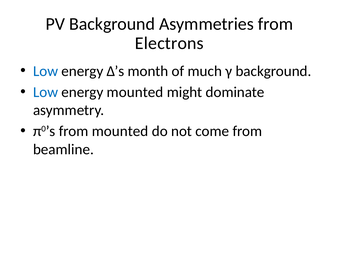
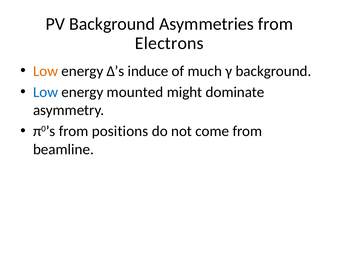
Low colour: blue -> orange (46, 71)
month: month -> induce (148, 71)
from mounted: mounted -> positions (120, 131)
